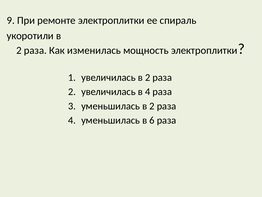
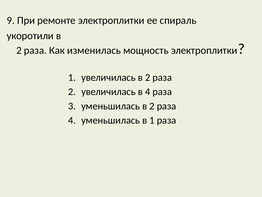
в 6: 6 -> 1 (152, 120)
